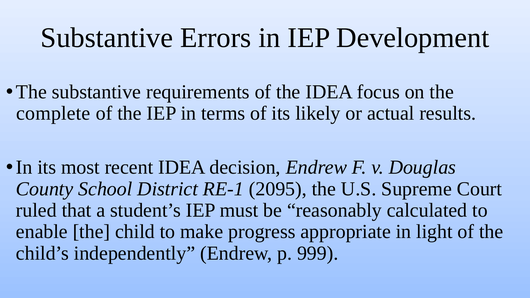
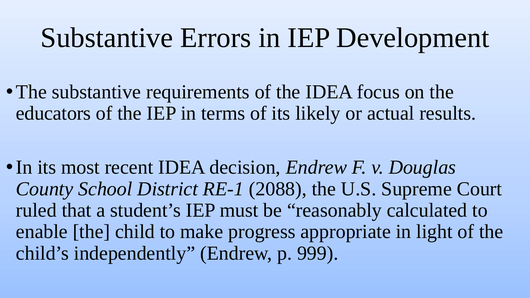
complete: complete -> educators (54, 113)
2095: 2095 -> 2088 (278, 189)
